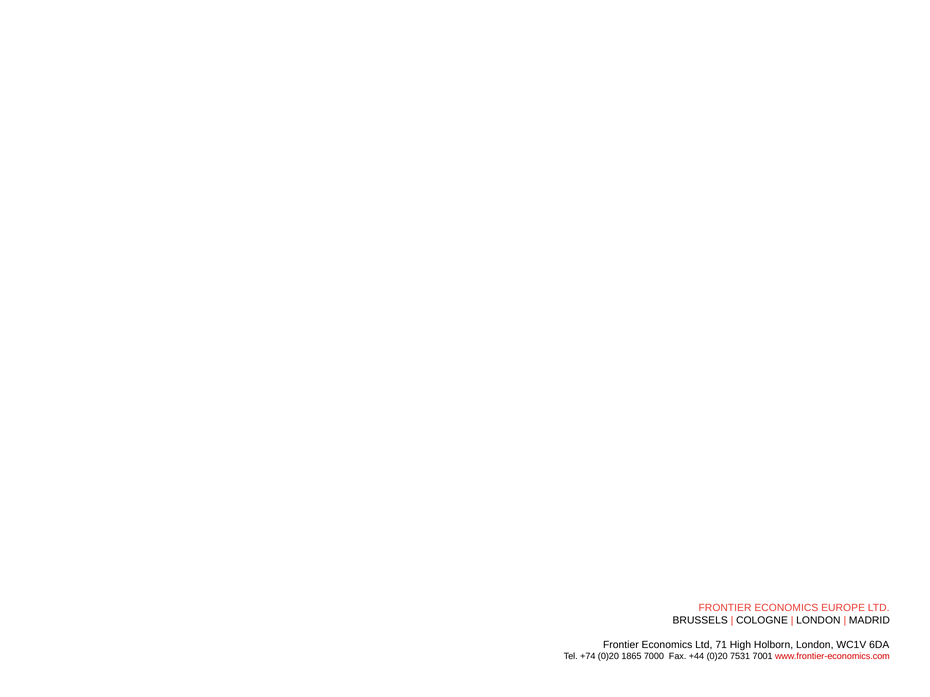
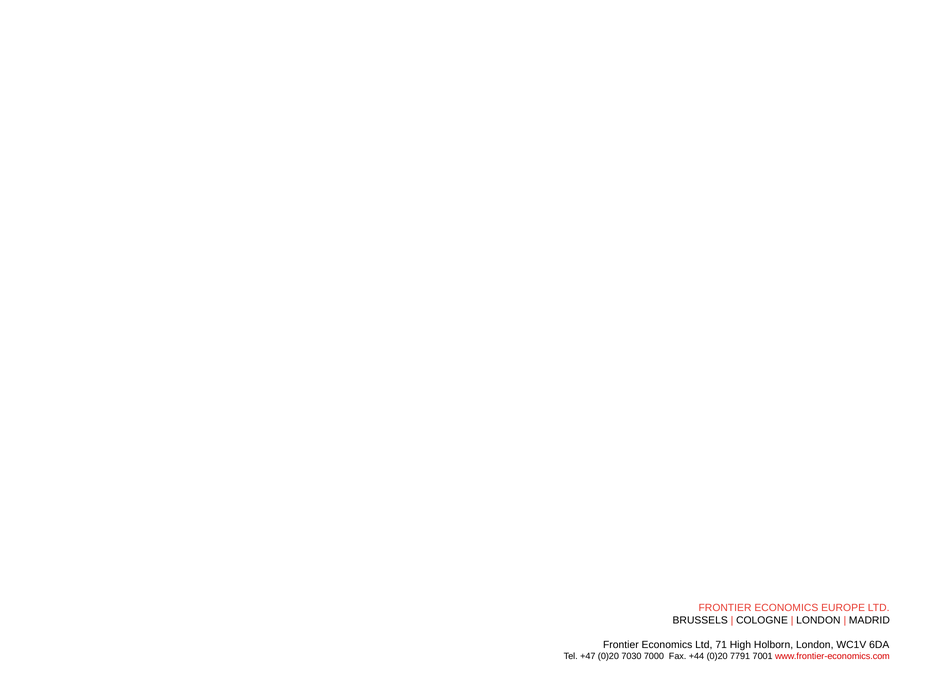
+74: +74 -> +47 (588, 657)
1865: 1865 -> 7030 (631, 657)
7531: 7531 -> 7791 (740, 657)
